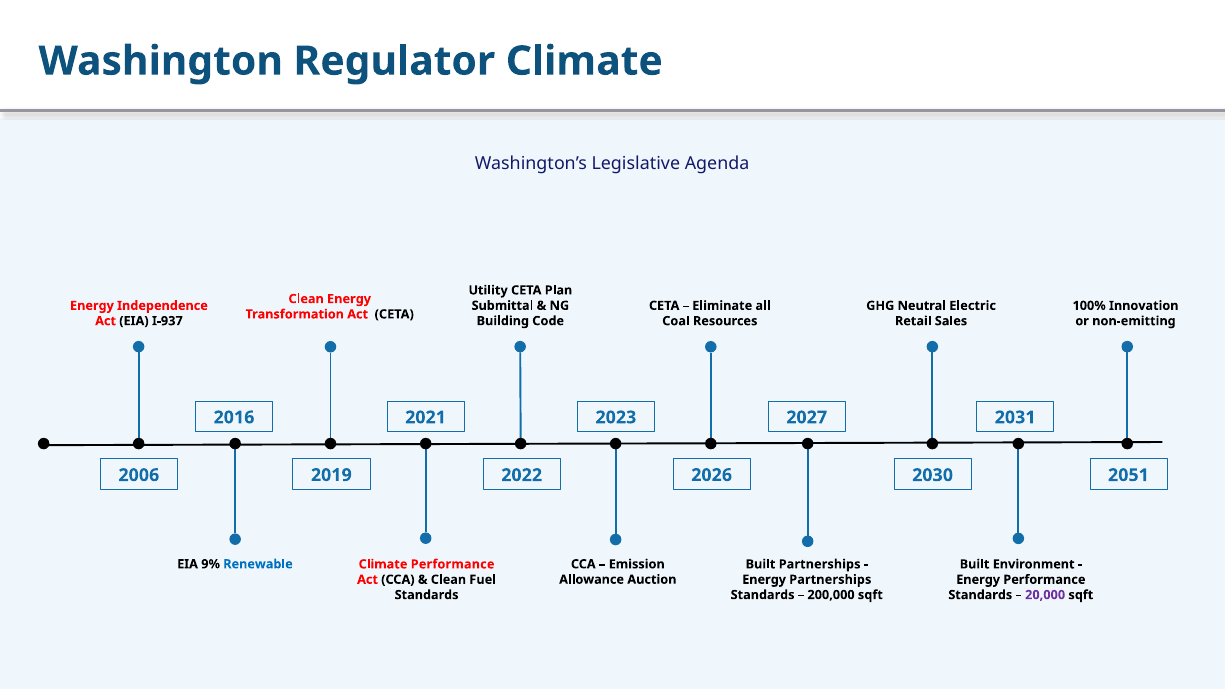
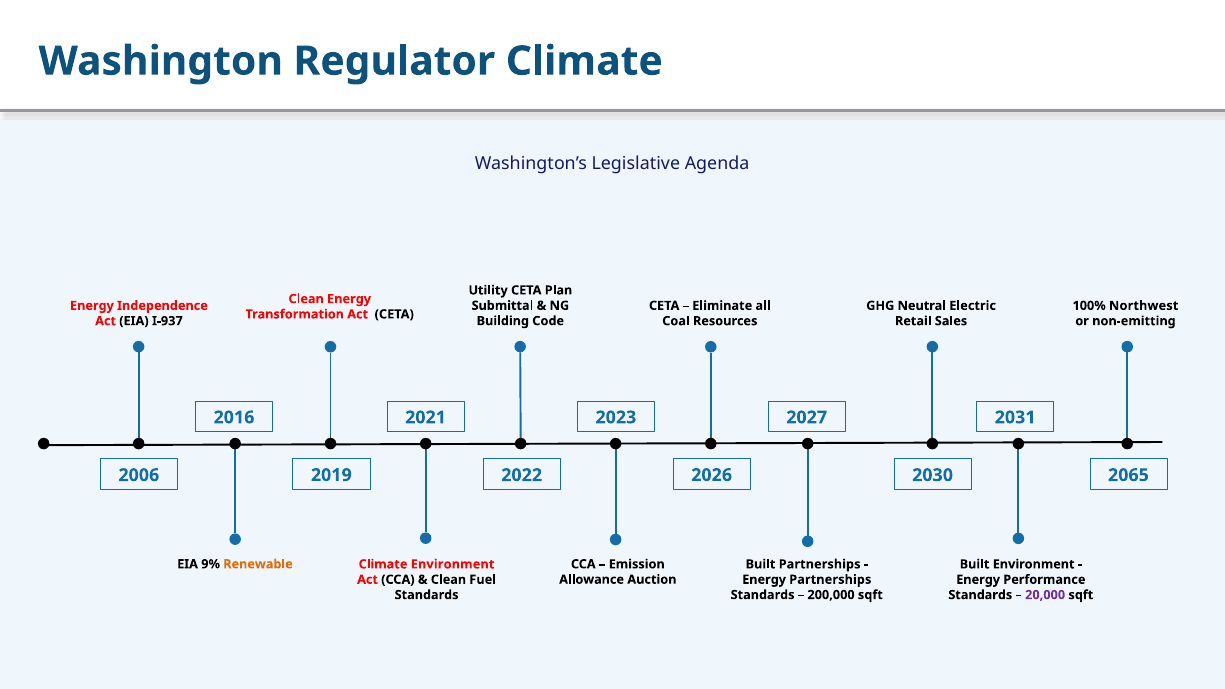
Innovation: Innovation -> Northwest (1144, 306)
2051: 2051 -> 2065 (1128, 475)
Renewable colour: blue -> orange (258, 564)
Climate Performance: Performance -> Environment (453, 564)
